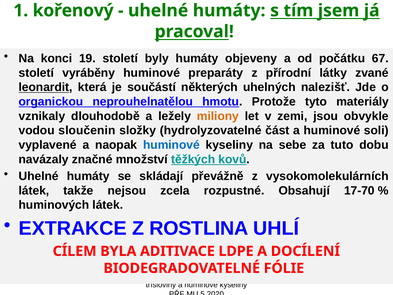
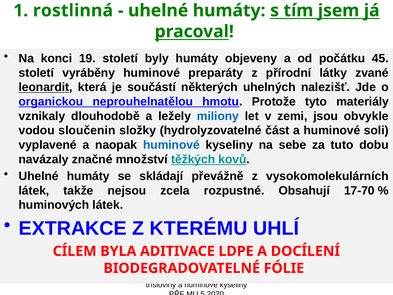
kořenový: kořenový -> rostlinná (73, 11)
67: 67 -> 45 (380, 58)
miliony colour: orange -> blue (218, 116)
ROSTLINA: ROSTLINA -> KTERÉMU (199, 228)
